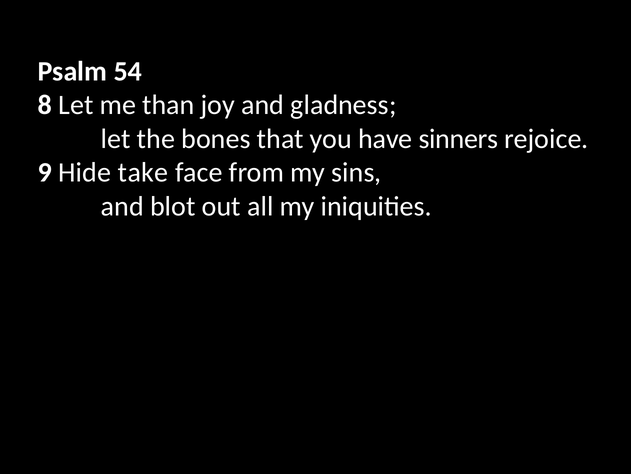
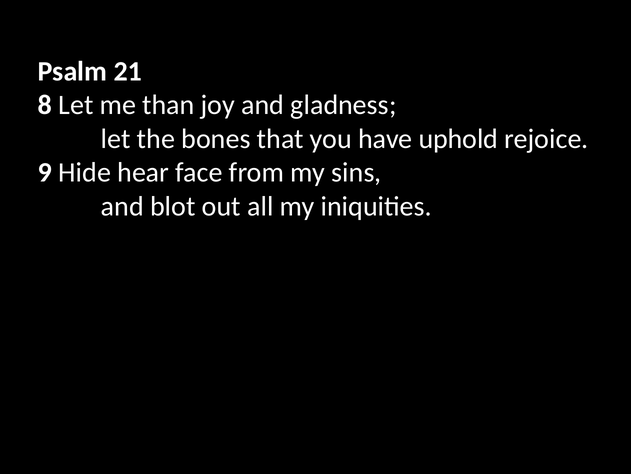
54: 54 -> 21 (128, 71)
have sinners: sinners -> uphold (458, 139)
Hide take: take -> hear (143, 172)
